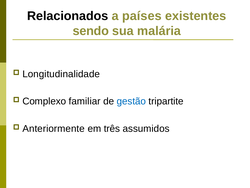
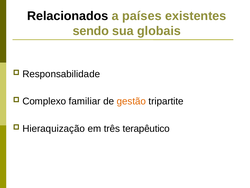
malária: malária -> globais (159, 31)
Longitudinalidade: Longitudinalidade -> Responsabilidade (61, 74)
gestão colour: blue -> orange (131, 101)
Anteriormente: Anteriormente -> Hieraquização (54, 128)
assumidos: assumidos -> terapêutico (146, 128)
